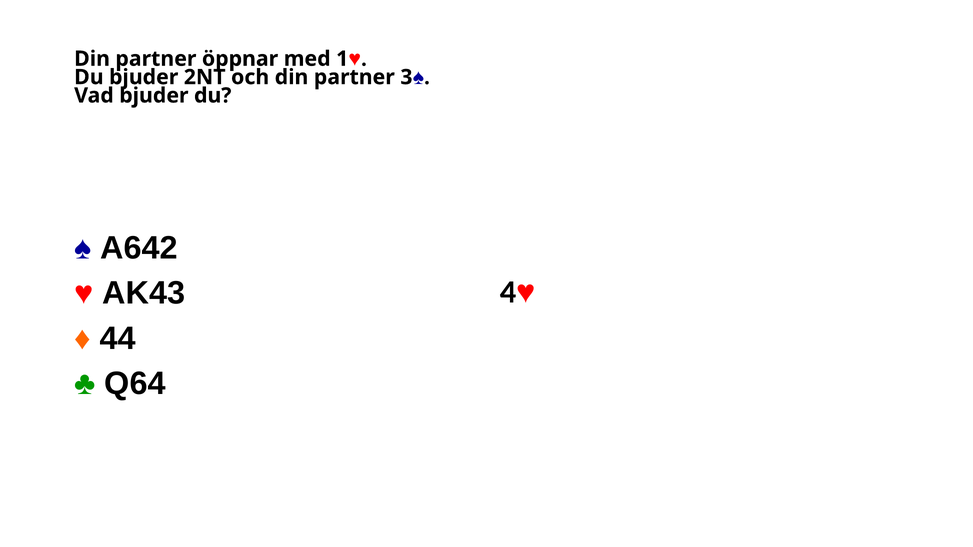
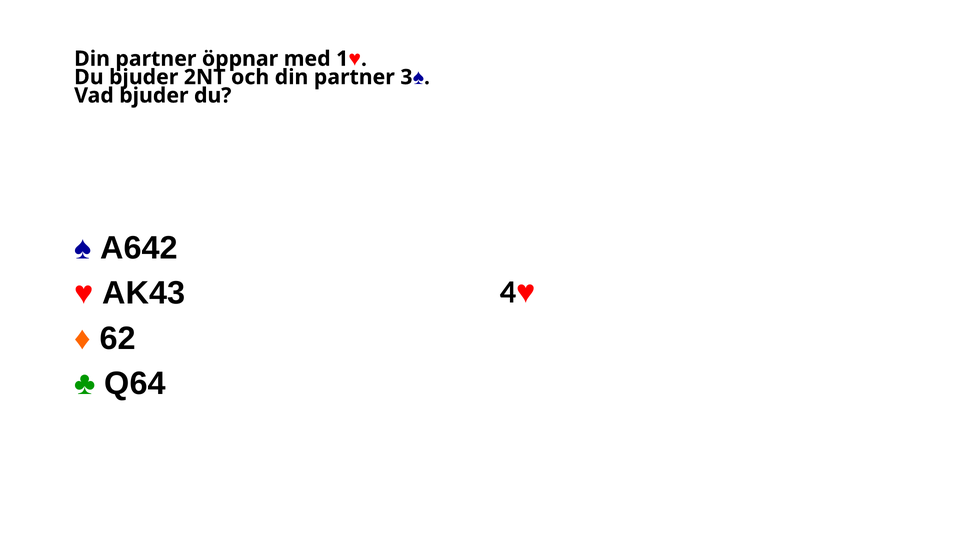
44: 44 -> 62 (118, 339)
